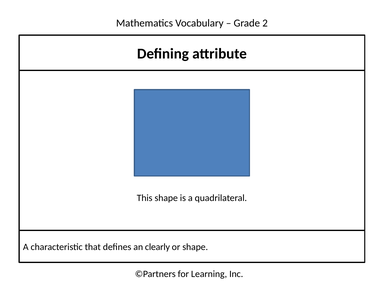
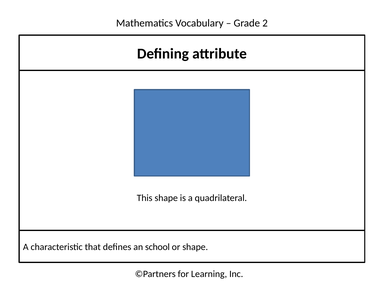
clearly: clearly -> school (157, 247)
